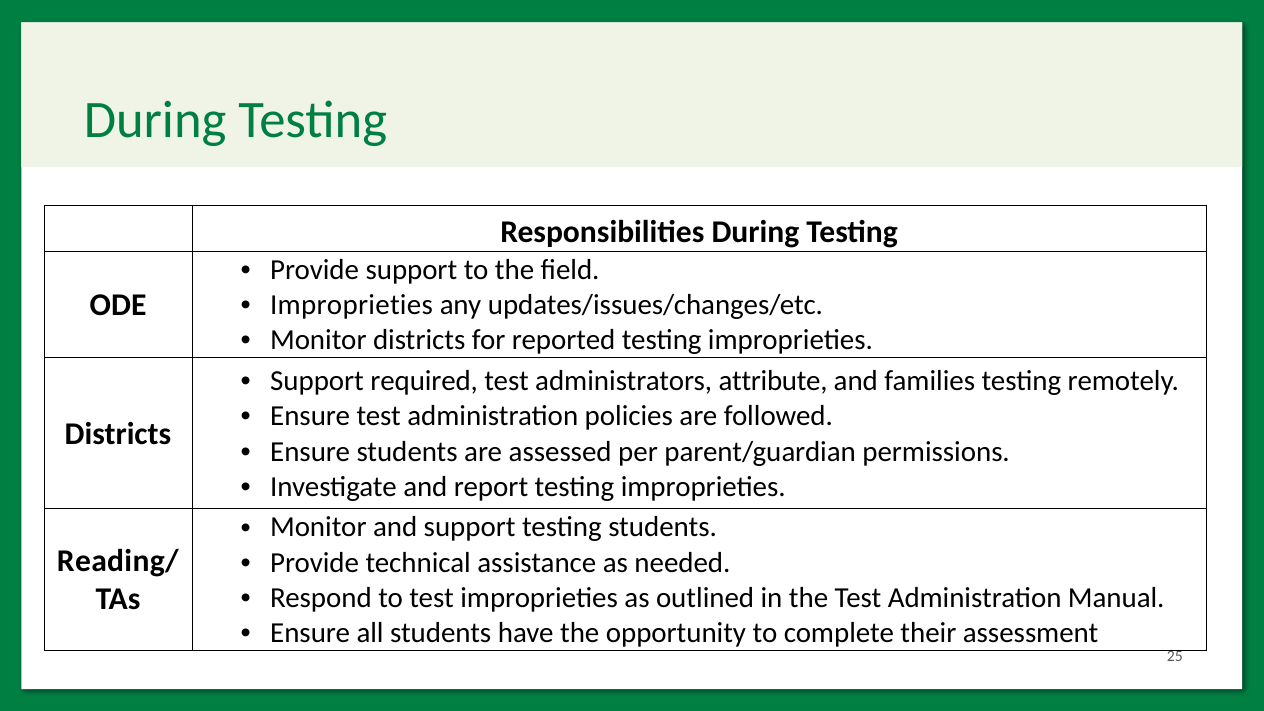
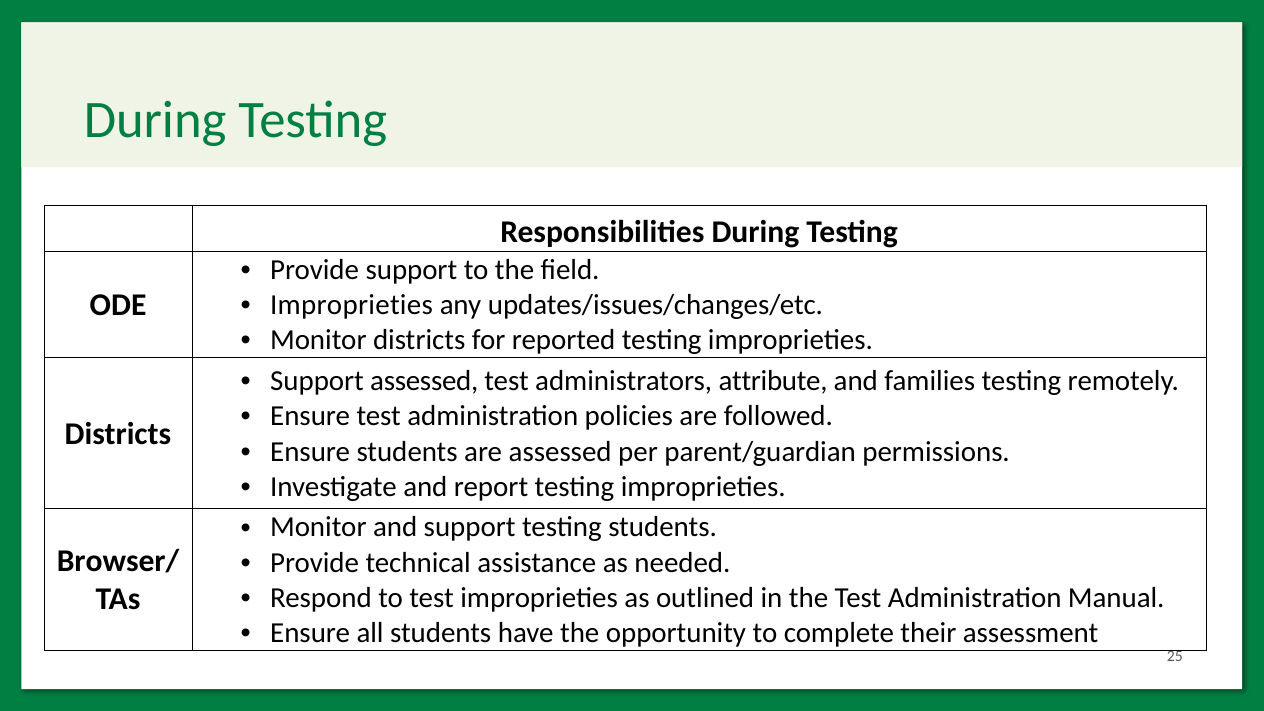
Support required: required -> assessed (424, 381)
Reading/: Reading/ -> Browser/ (118, 561)
